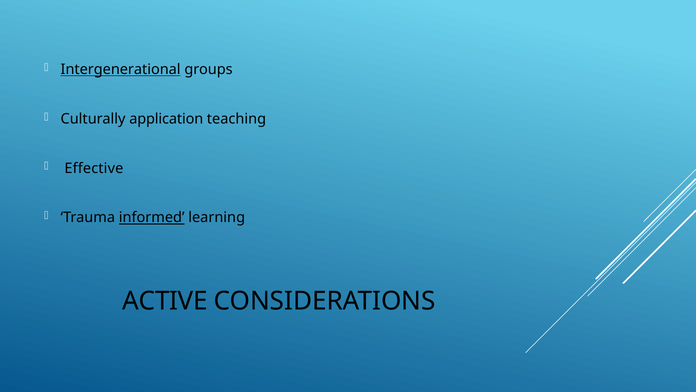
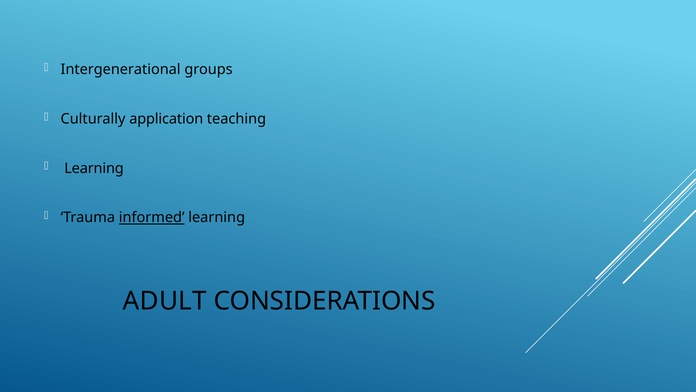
Intergenerational underline: present -> none (121, 69)
Effective: Effective -> Learning (94, 168)
ACTIVE: ACTIVE -> ADULT (165, 301)
